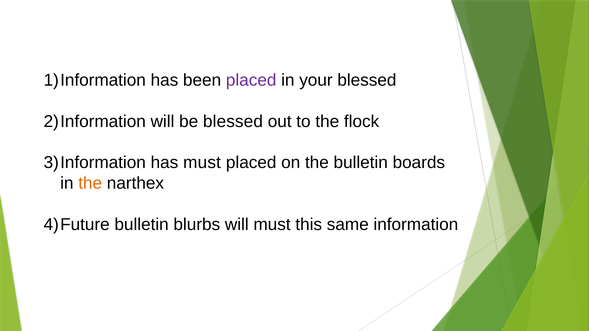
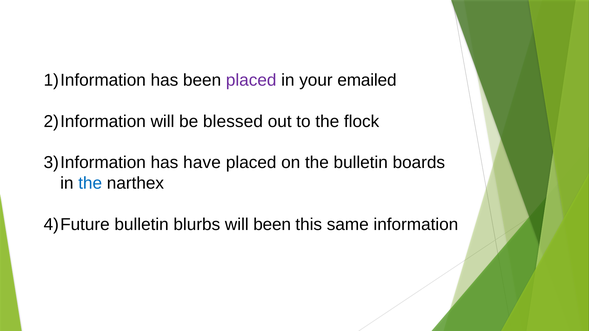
your blessed: blessed -> emailed (367, 80)
has must: must -> have (202, 163)
the colour: orange -> blue (90, 183)
will must: must -> been (272, 225)
